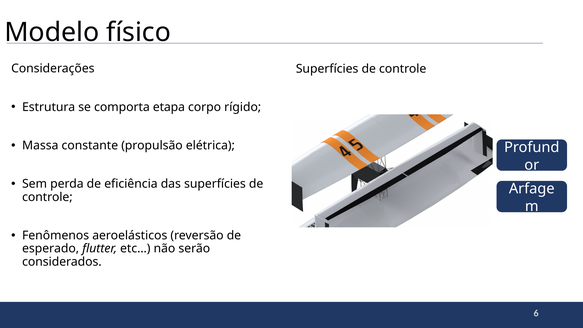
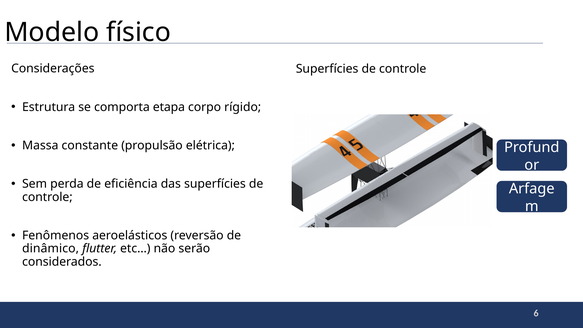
esperado: esperado -> dinâmico (51, 249)
